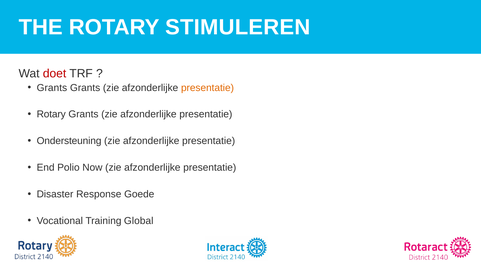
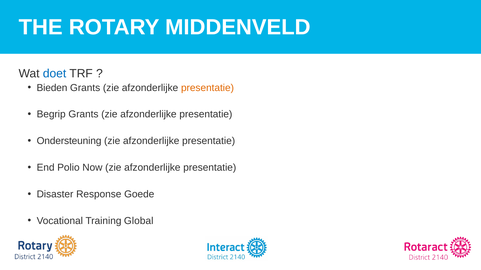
STIMULEREN: STIMULEREN -> MIDDENVELD (238, 27)
doet colour: red -> blue (55, 74)
Grants: Grants -> Bieden (52, 88)
Rotary: Rotary -> Begrip (51, 115)
